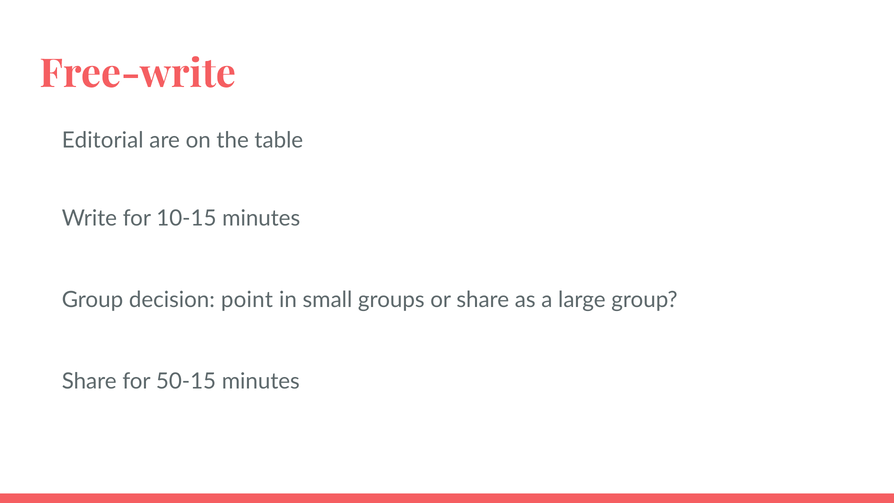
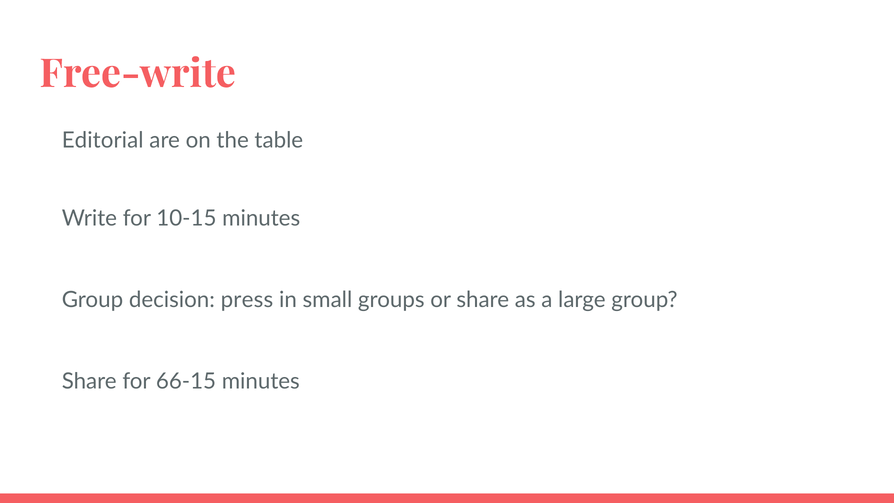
point: point -> press (247, 300)
50-15: 50-15 -> 66-15 (186, 381)
